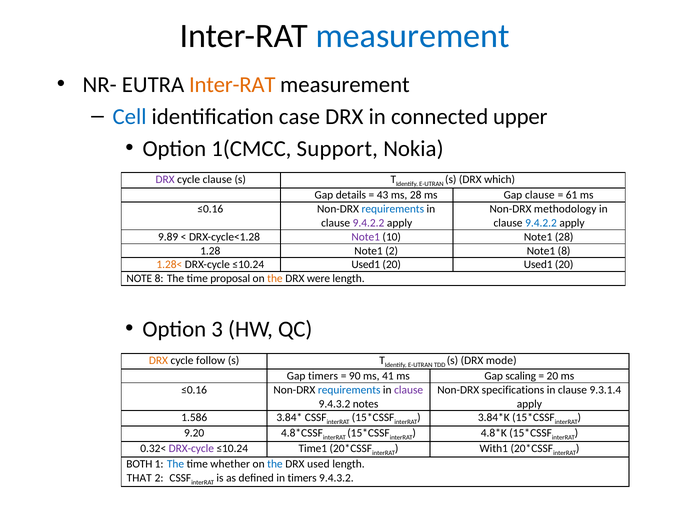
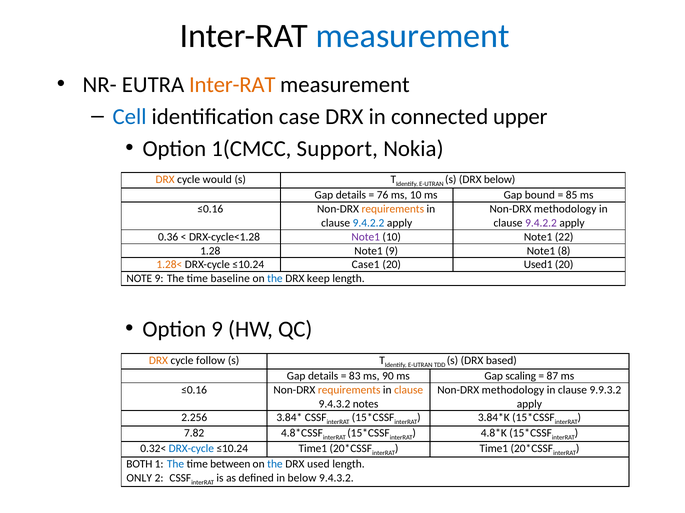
DRX colour: purple -> orange (165, 180)
cycle clause: clause -> would (217, 180)
DRX which: which -> below (500, 180)
43: 43 -> 76 (383, 195)
ms 28: 28 -> 10 (416, 195)
Gap clause: clause -> bound (540, 195)
61: 61 -> 85 (572, 195)
requirements colour: blue -> orange (393, 209)
9.4.2.2 colour: purple -> blue (369, 223)
9.4.2.2 colour: blue -> purple (541, 223)
9.89: 9.89 -> 0.36 (168, 237)
Note1 28: 28 -> 22 (564, 237)
Note1 2: 2 -> 9 (392, 251)
≤10.24 Used1: Used1 -> Case1 (366, 265)
NOTE 8: 8 -> 9 (159, 279)
proposal: proposal -> baseline (230, 279)
the colour: orange -> blue (275, 279)
were: were -> keep (318, 279)
Option 3: 3 -> 9 (217, 330)
mode: mode -> based (501, 361)
timers: timers -> details (323, 377)
90: 90 -> 83 (355, 377)
41: 41 -> 90 (388, 377)
20: 20 -> 87 (552, 377)
requirements colour: blue -> orange (349, 390)
clause colour: purple -> orange (409, 390)
specifications: specifications -> methodology (513, 390)
9.3.1.4: 9.3.1.4 -> 9.9.3.2 (605, 390)
1.586: 1.586 -> 2.256 (194, 418)
9.20: 9.20 -> 7.82 (194, 434)
DRX-cycle colour: purple -> blue (191, 449)
With1: With1 -> Time1 (494, 449)
whether: whether -> between (230, 465)
THAT: THAT -> ONLY (139, 479)
in timers: timers -> below (302, 479)
